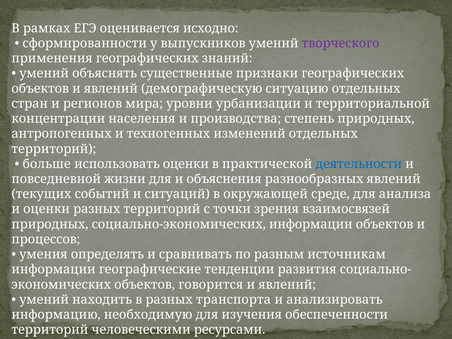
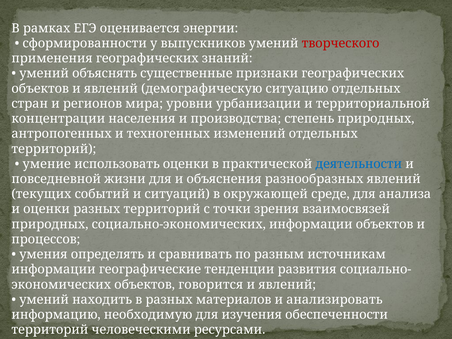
исходно: исходно -> энергии (211, 28)
творческого colour: purple -> red (341, 43)
больше: больше -> умение (47, 164)
транспорта: транспорта -> материалов (234, 300)
